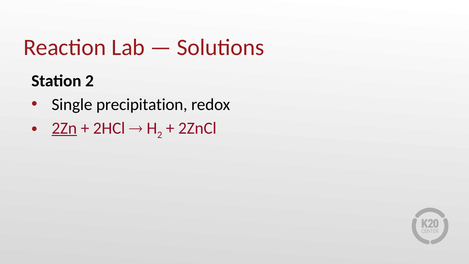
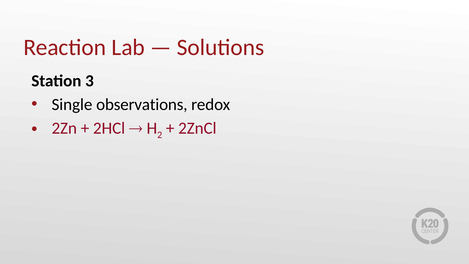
Station 2: 2 -> 3 (89, 81)
precipitation: precipitation -> observations (142, 105)
2Zn underline: present -> none (64, 128)
